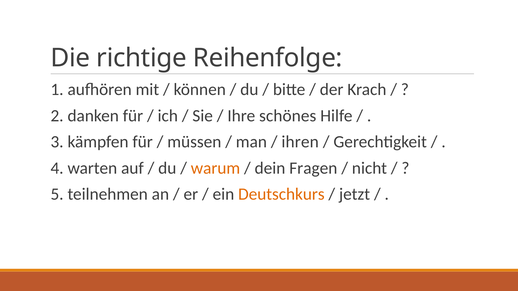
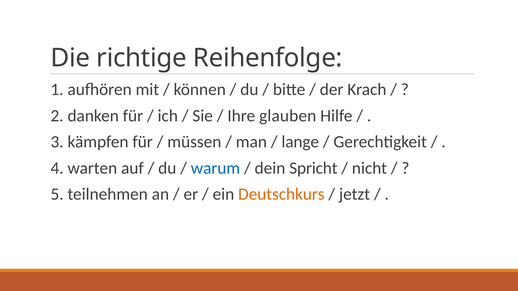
schönes: schönes -> glauben (288, 116)
ihren: ihren -> lange (300, 142)
warum colour: orange -> blue (216, 168)
Fragen: Fragen -> Spricht (313, 168)
